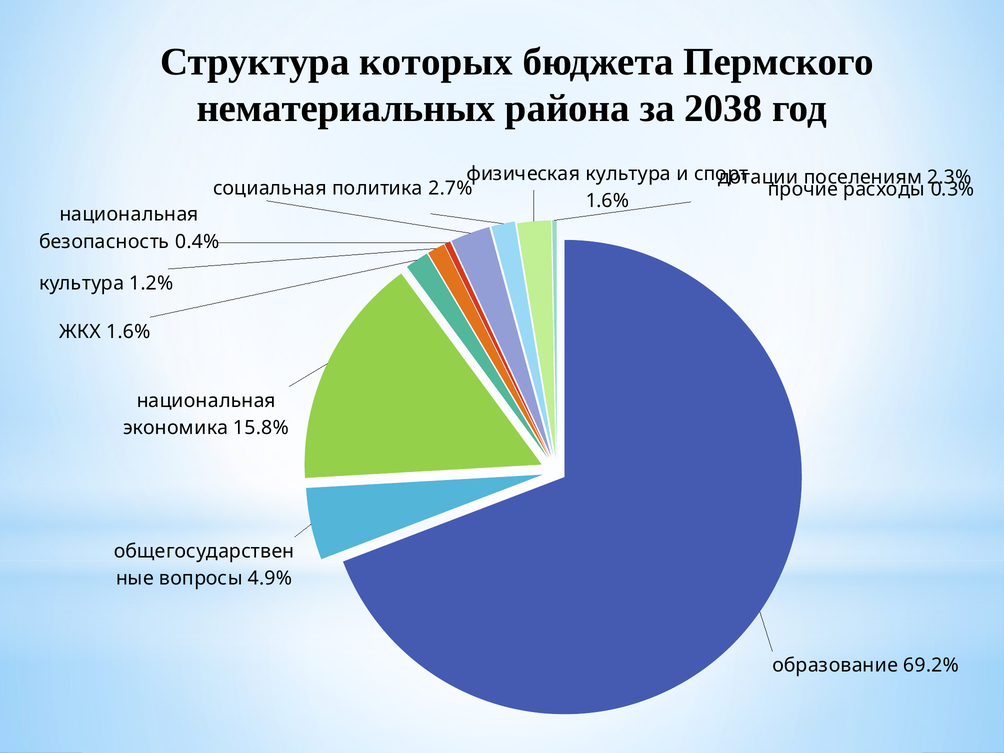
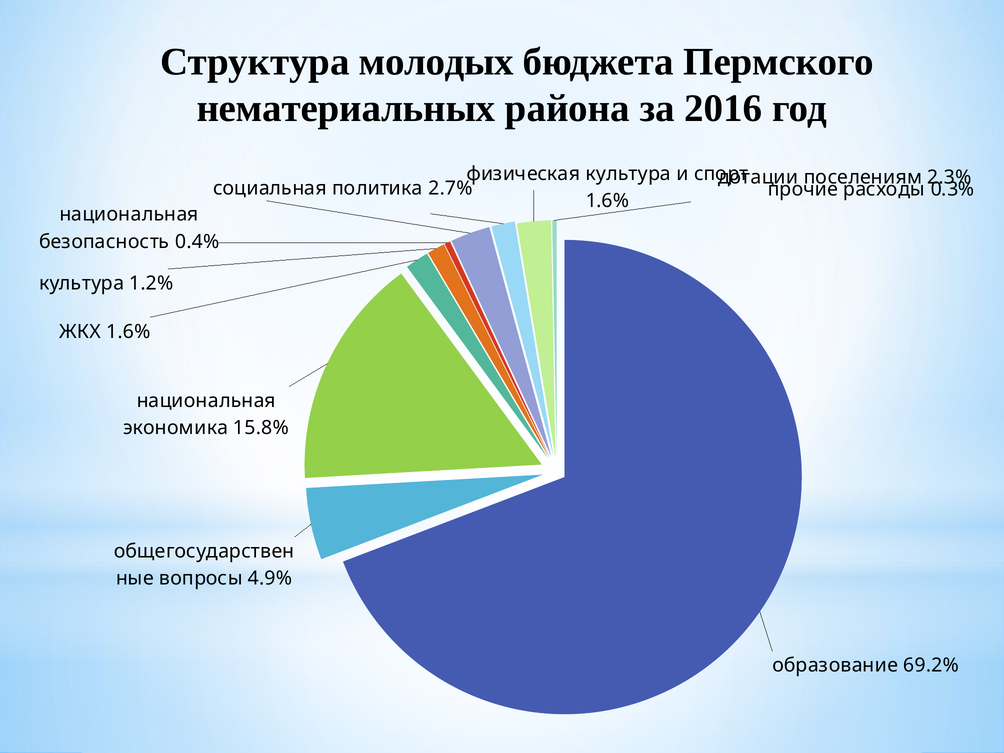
которых: которых -> молодых (436, 62)
2038: 2038 -> 2016 (723, 109)
